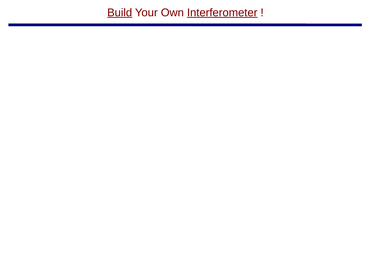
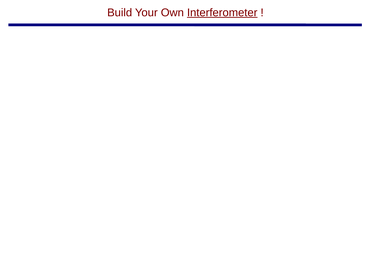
Build underline: present -> none (120, 13)
